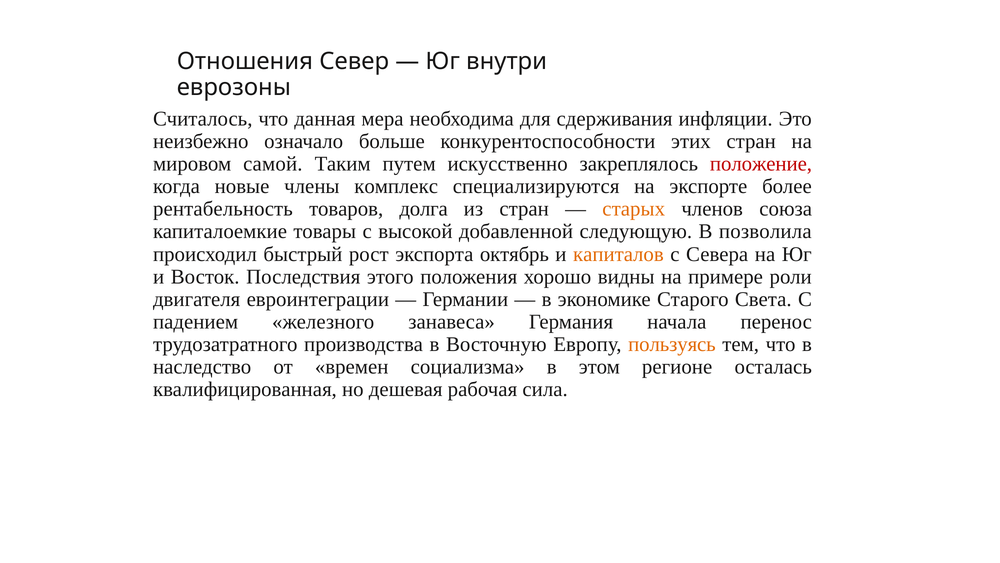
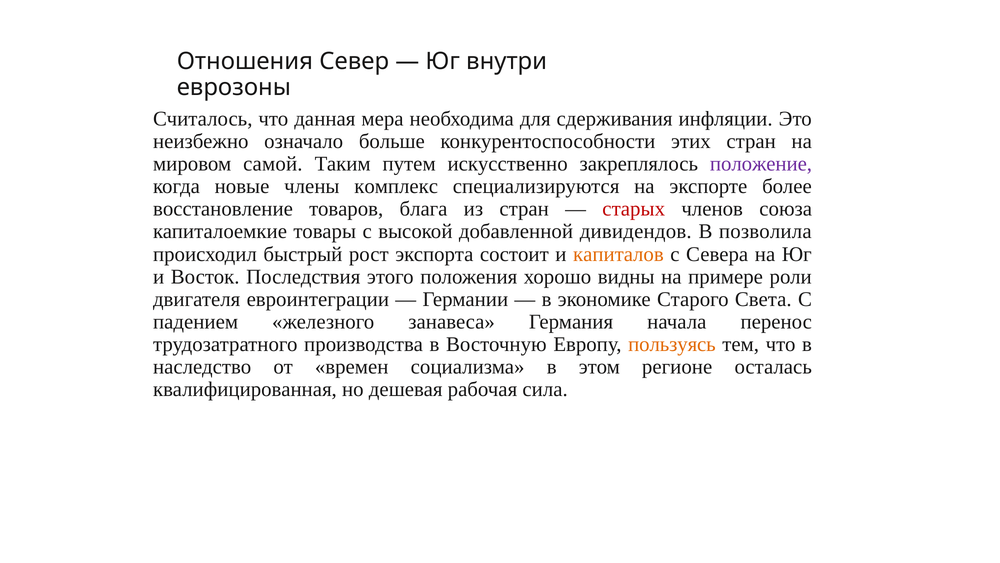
положение colour: red -> purple (761, 164)
рентабельность: рентабельность -> восстановление (223, 209)
долга: долга -> блага (424, 209)
старых colour: orange -> red (634, 209)
следующую: следующую -> дивидендов (636, 231)
октябрь: октябрь -> состоит (514, 254)
